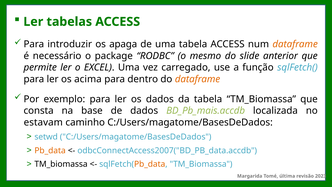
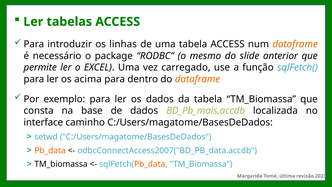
apaga: apaga -> linhas (123, 44)
estavam: estavam -> interface (43, 122)
